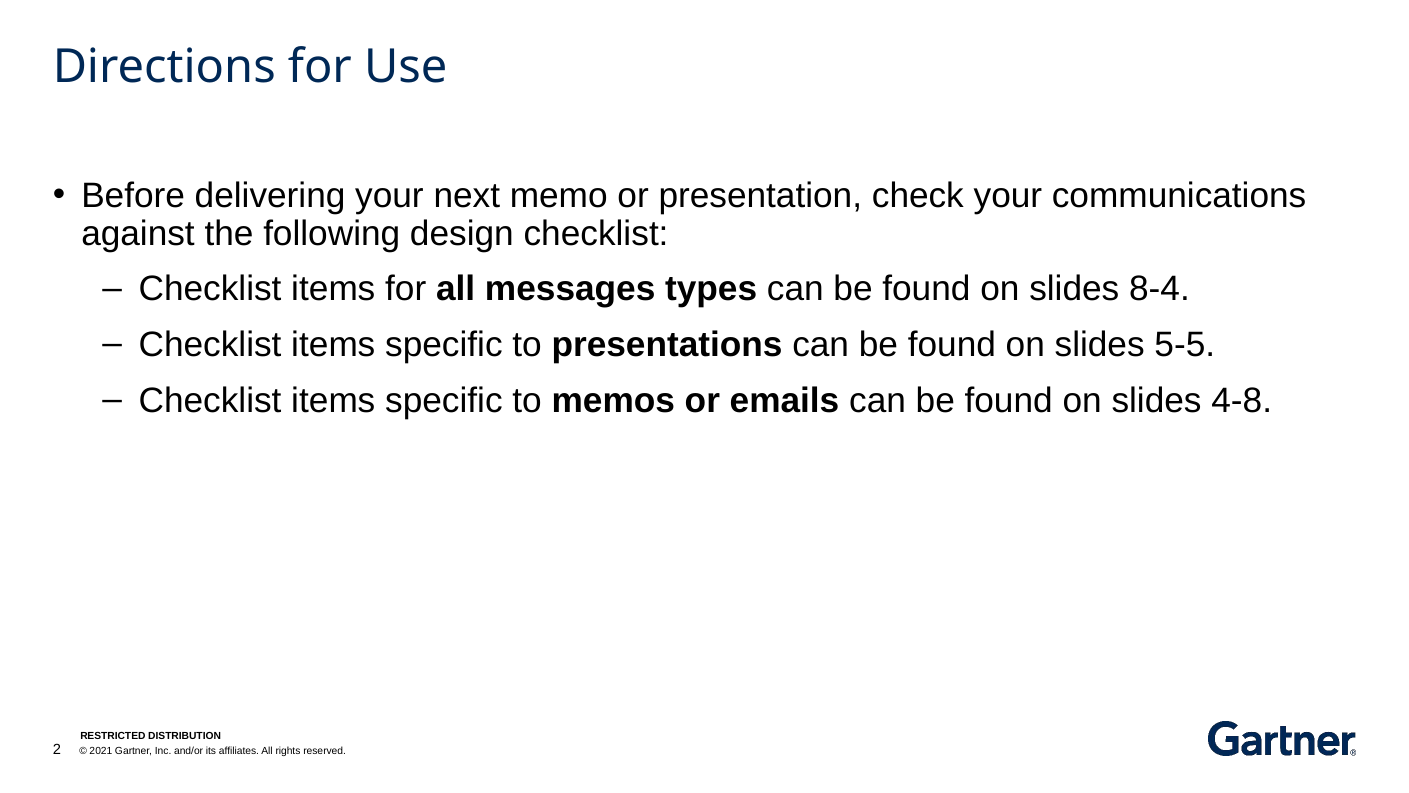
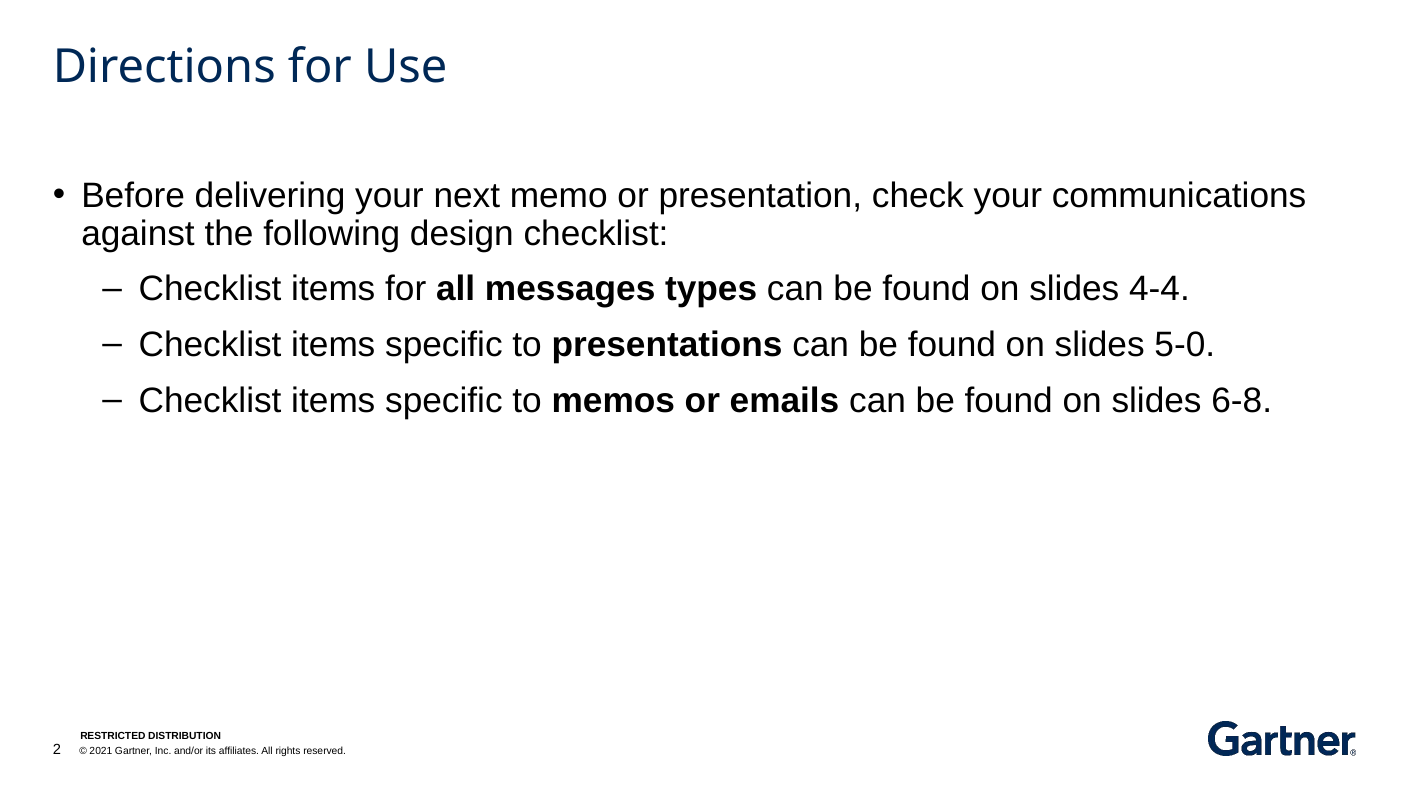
8-4: 8-4 -> 4-4 (1159, 289)
5-5: 5-5 -> 5-0 (1185, 345)
4-8: 4-8 -> 6-8 (1242, 400)
